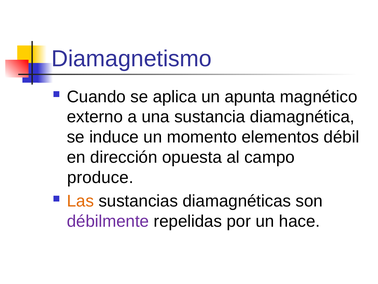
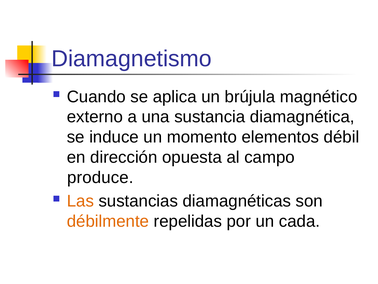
apunta: apunta -> brújula (250, 97)
débilmente colour: purple -> orange (108, 221)
hace: hace -> cada (299, 221)
